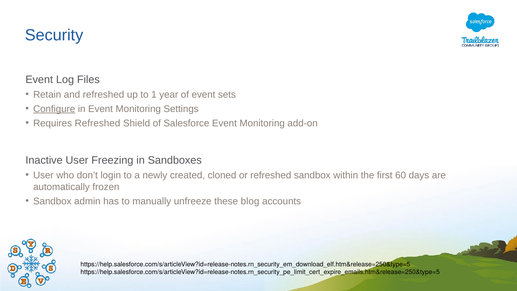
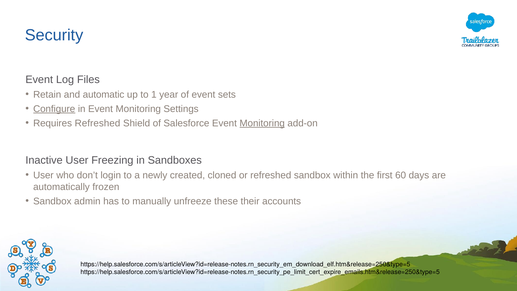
and refreshed: refreshed -> automatic (104, 95)
Monitoring underline: none -> present (262, 123)
blog: blog -> their (250, 201)
